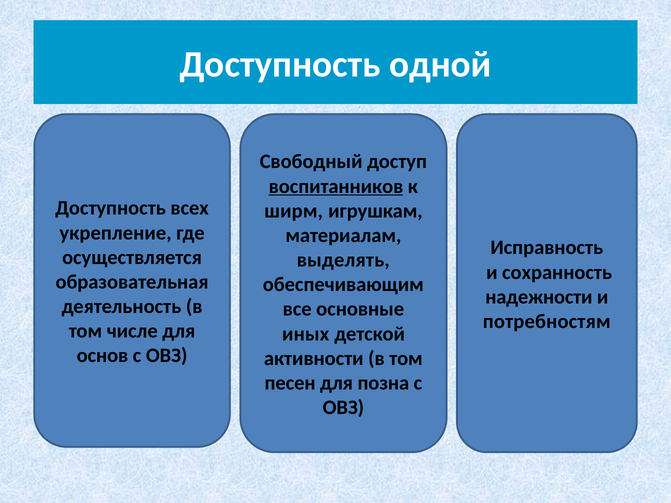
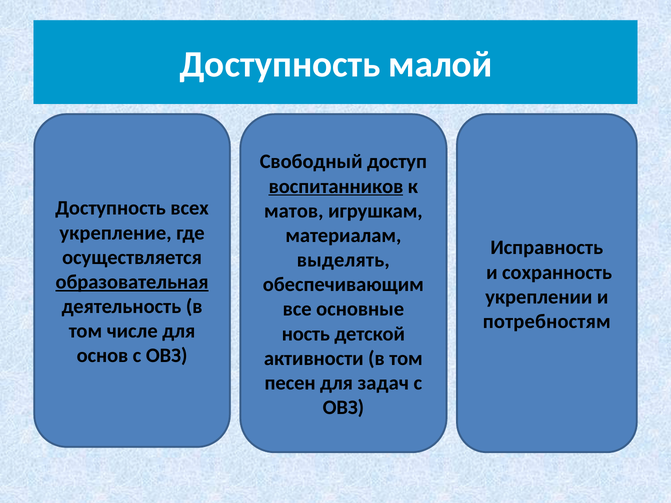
одной: одной -> малой (440, 65)
ширм: ширм -> матов (294, 211)
образовательная underline: none -> present (132, 282)
надежности: надежности -> укреплении (539, 297)
иных: иных -> ность (306, 334)
позна: позна -> задач (383, 383)
